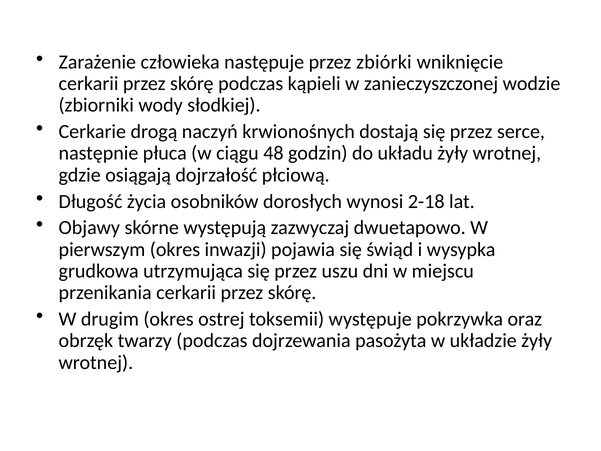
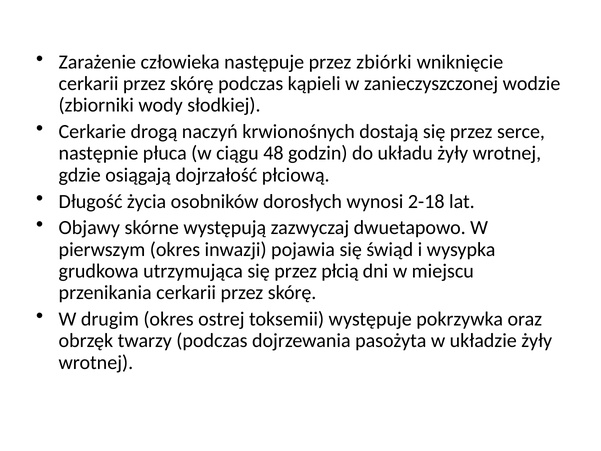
uszu: uszu -> płcią (340, 271)
